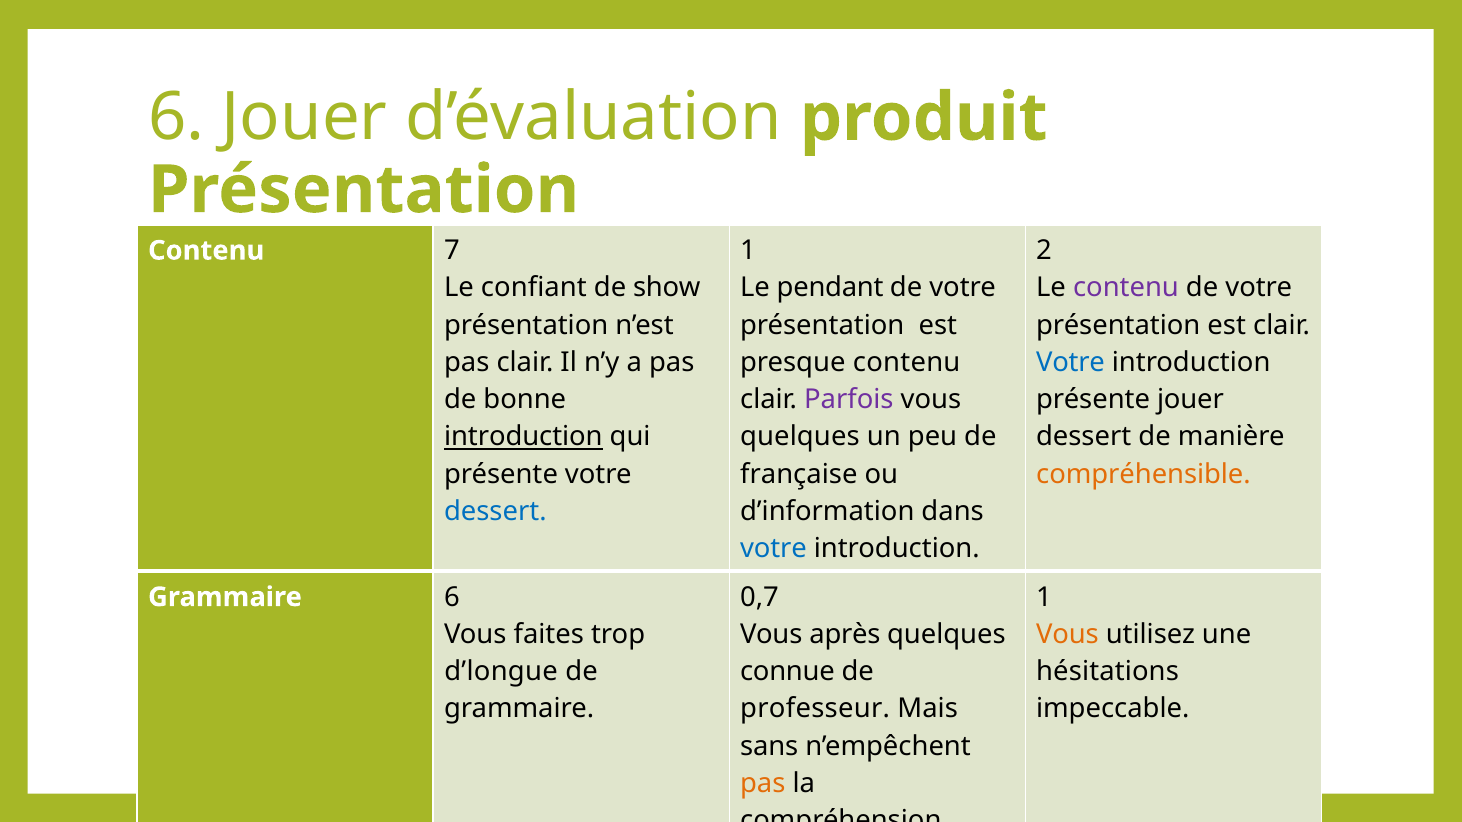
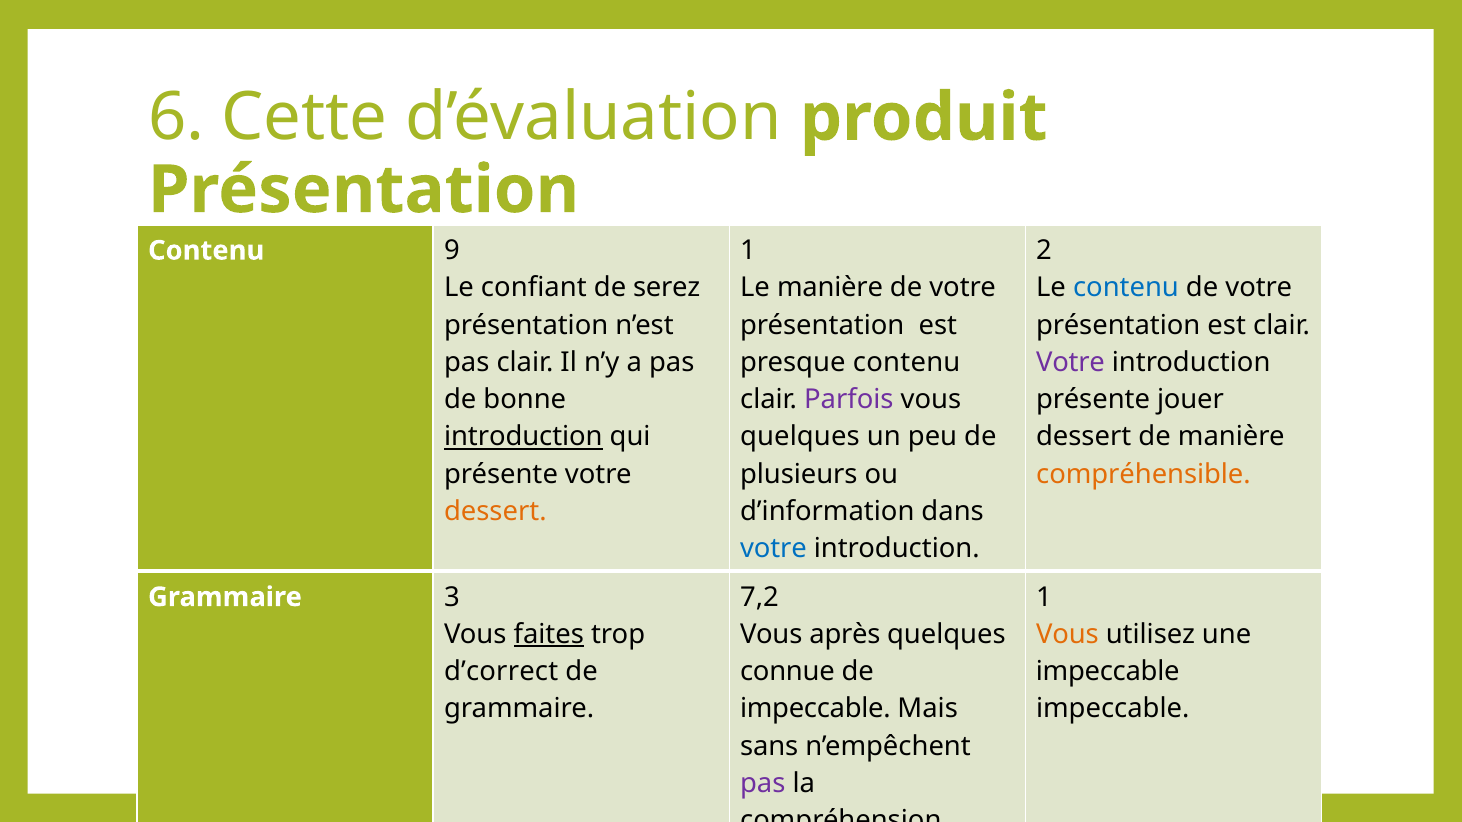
6 Jouer: Jouer -> Cette (305, 118)
7: 7 -> 9 (452, 251)
show: show -> serez (667, 288)
Le pendant: pendant -> manière (830, 288)
contenu colour: purple -> blue (1126, 288)
Votre colour: blue -> purple (1071, 363)
française: française -> plusieurs (799, 474)
dessert colour: blue -> orange (495, 512)
0,7: 0,7 -> 7,2 (759, 597)
Grammaire 6: 6 -> 3 (452, 597)
faites underline: none -> present (549, 635)
d’longue: d’longue -> d’correct (501, 672)
hésitations: hésitations -> impeccable (1108, 672)
professeur: professeur -> impeccable (815, 709)
pas colour: orange -> purple (763, 784)
